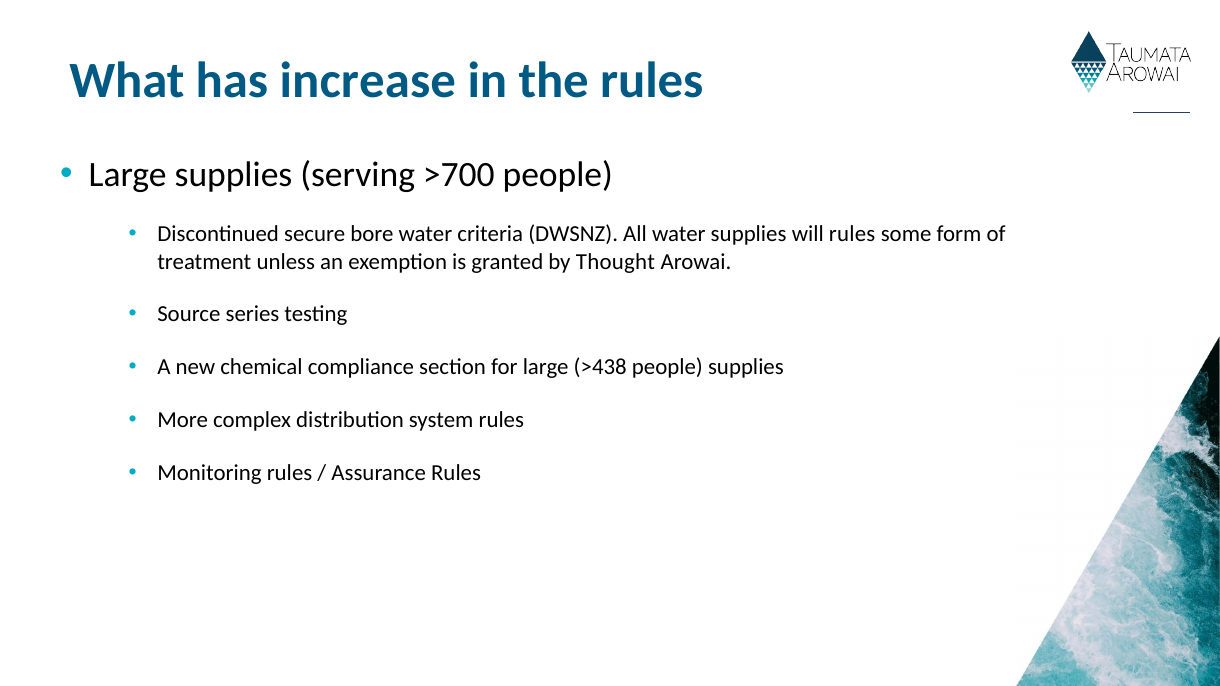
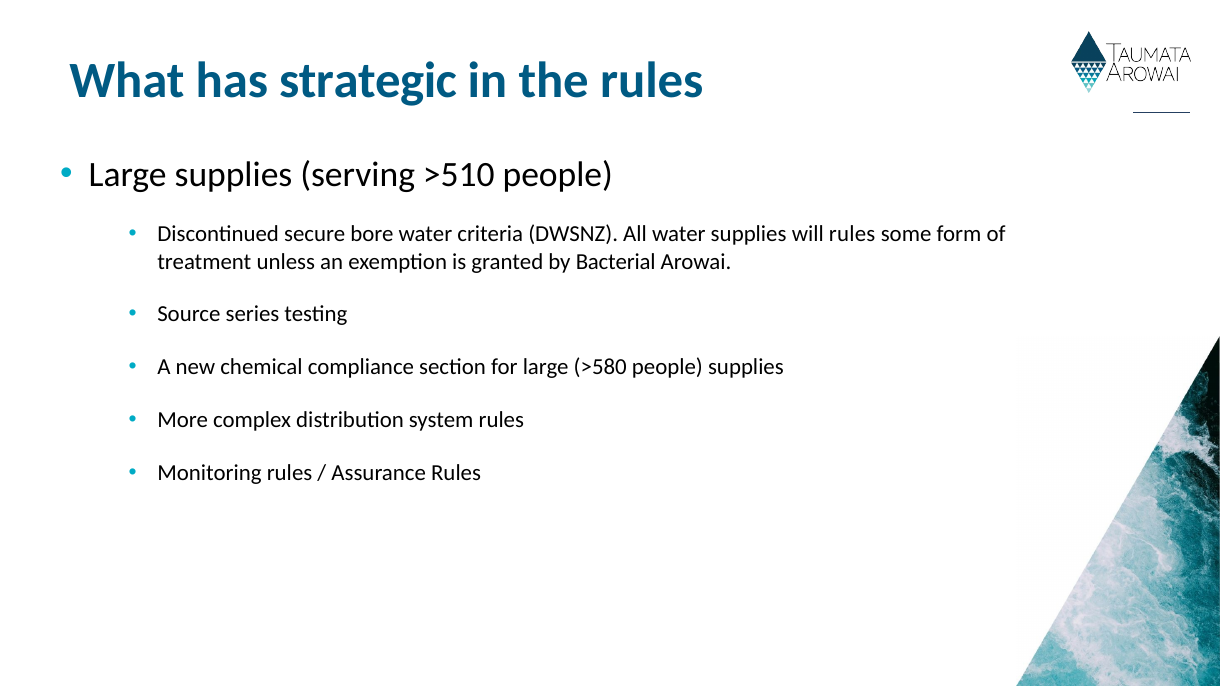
increase: increase -> strategic (368, 81)
>700: >700 -> >510 (459, 175)
Thought: Thought -> Bacterial (616, 262)
>438: >438 -> >580 (600, 367)
